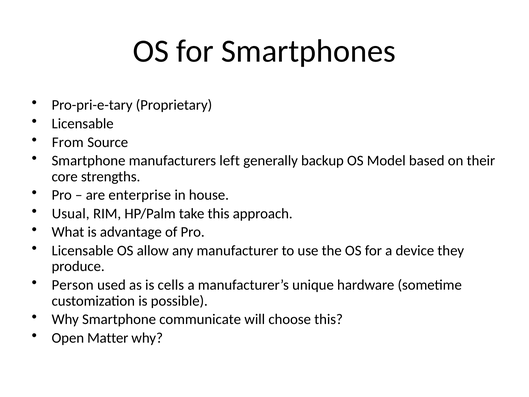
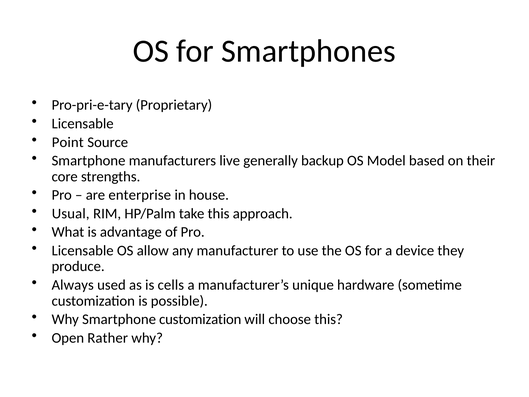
From: From -> Point (68, 142)
left: left -> live (230, 161)
Person: Person -> Always (73, 285)
Smartphone communicate: communicate -> customization (200, 319)
Matter: Matter -> Rather (108, 338)
